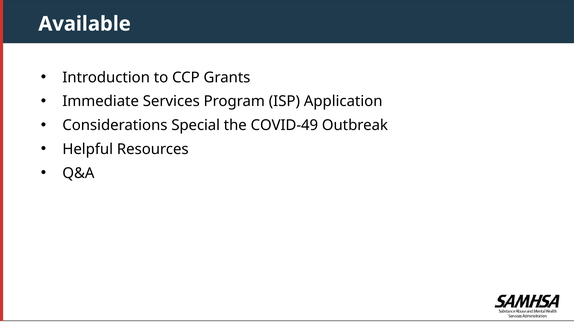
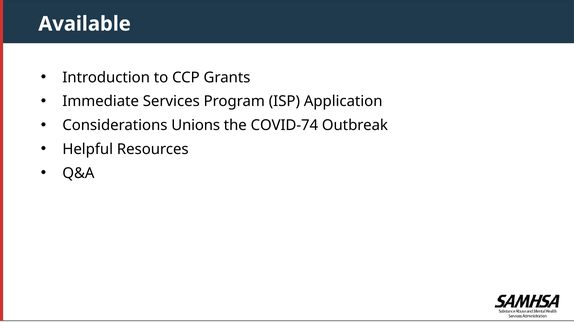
Special: Special -> Unions (196, 125)
COVID-49: COVID-49 -> COVID-74 (284, 125)
